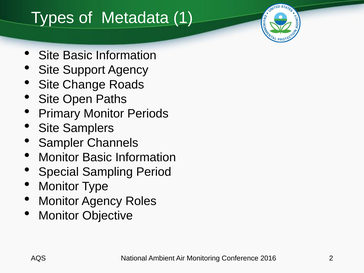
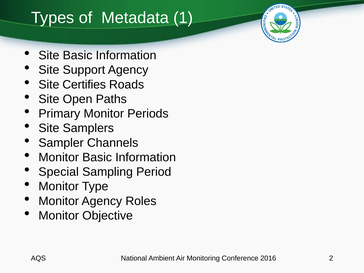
Change: Change -> Certifies (84, 85)
